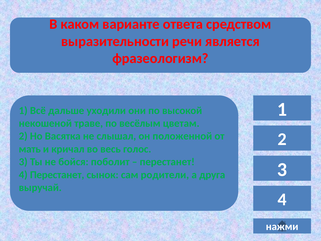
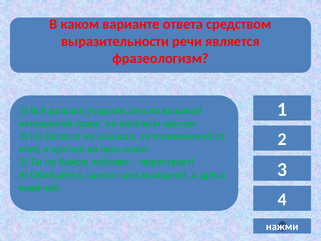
4 Перестанет: Перестанет -> Обойдётся (57, 175)
родители: родители -> холодной (165, 175)
